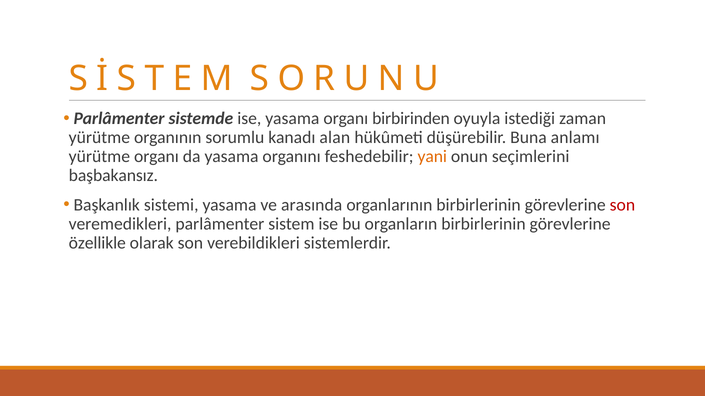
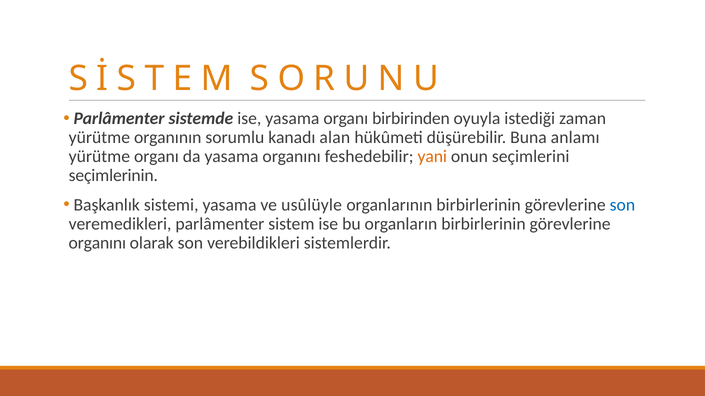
başbakansız: başbakansız -> seçimlerinin (113, 176)
arasında: arasında -> usûlüyle (312, 205)
son colour: red -> blue (622, 205)
özellikle: özellikle -> organını (97, 243)
